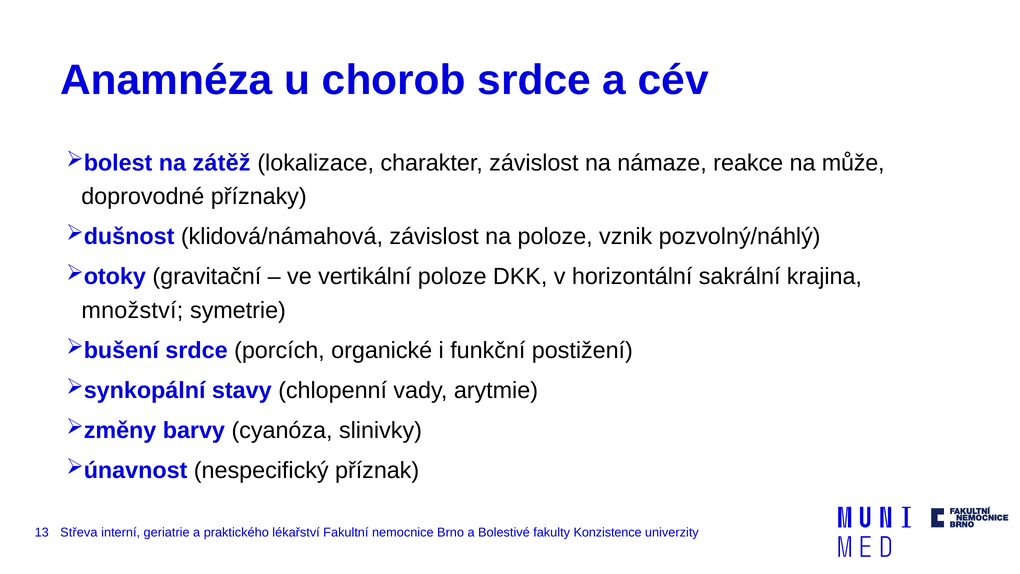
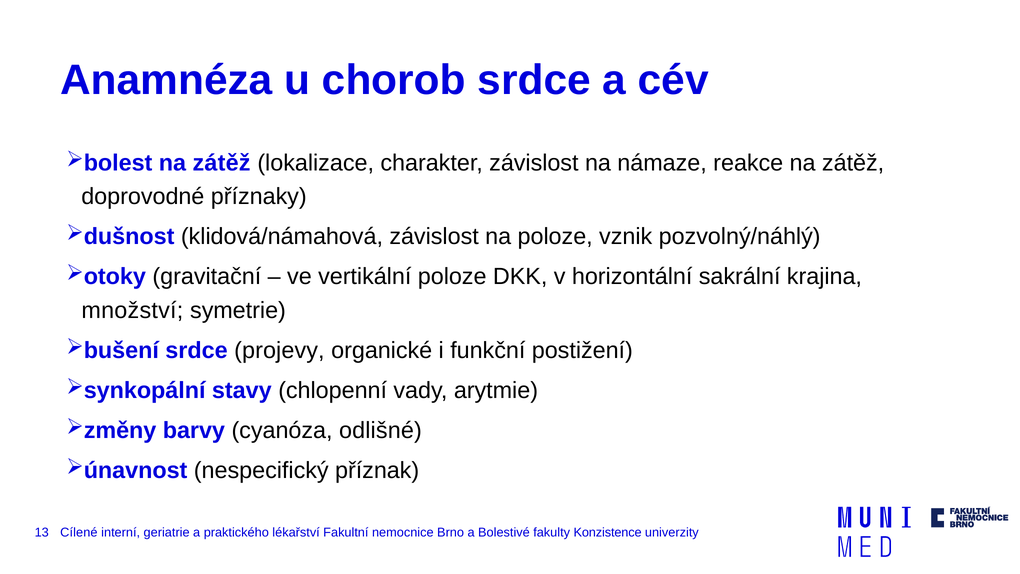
reakce na může: může -> zátěž (853, 163)
porcích: porcích -> projevy (279, 350)
slinivky: slinivky -> odlišné (380, 430)
Střeva: Střeva -> Cílené (79, 532)
